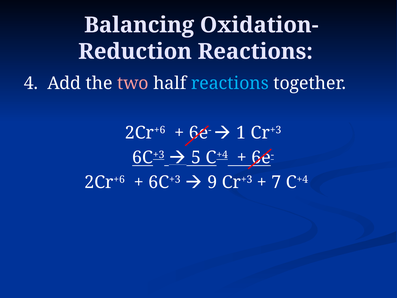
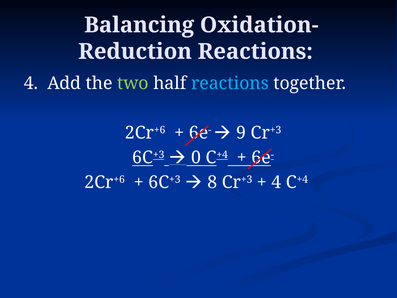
two colour: pink -> light green (133, 83)
1: 1 -> 9 (241, 133)
5: 5 -> 0 (196, 157)
9: 9 -> 8 (212, 182)
7: 7 -> 4 (276, 182)
